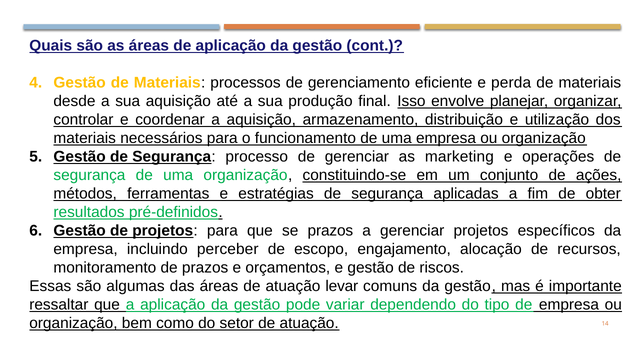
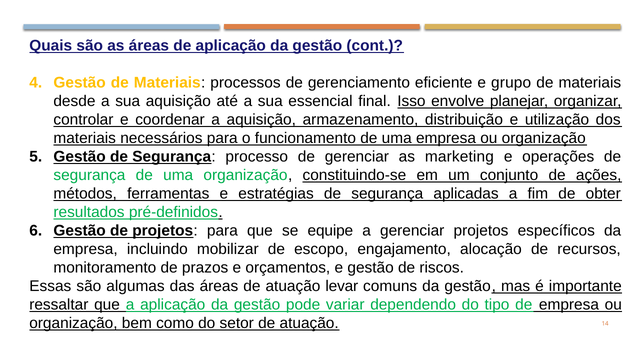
perda: perda -> grupo (511, 83)
produção: produção -> essencial (320, 101)
se prazos: prazos -> equipe (330, 231)
perceber: perceber -> mobilizar (228, 249)
